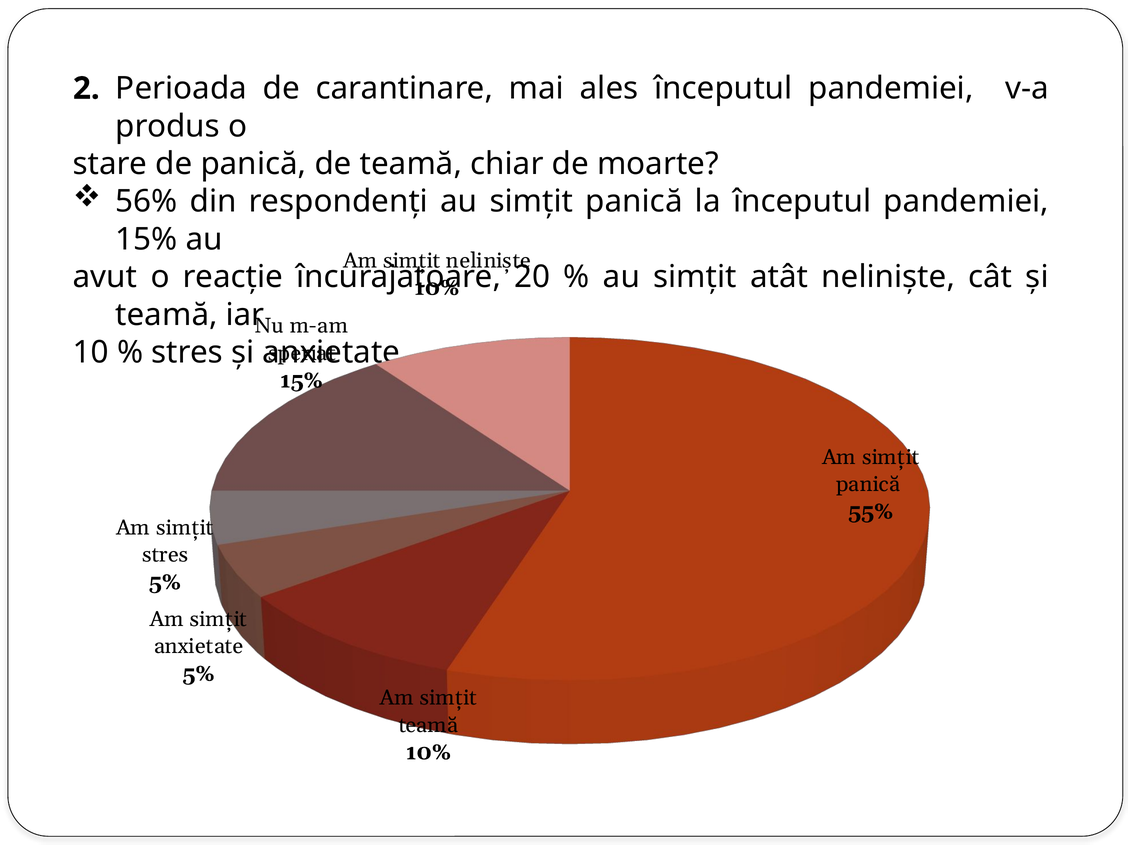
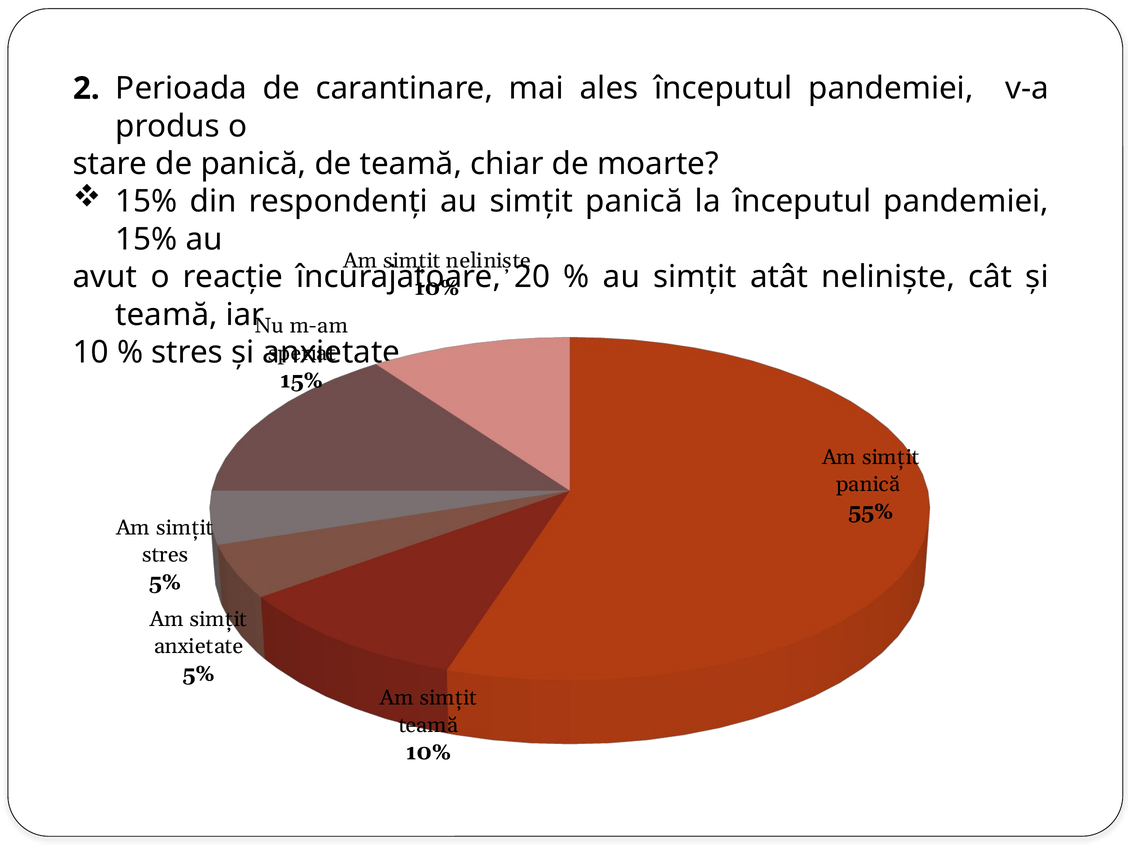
56%: 56% -> 15% (146, 202)
